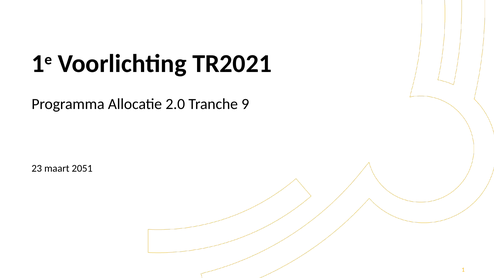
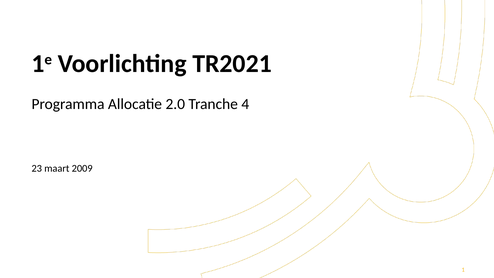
9: 9 -> 4 (245, 104)
2051: 2051 -> 2009 (82, 168)
